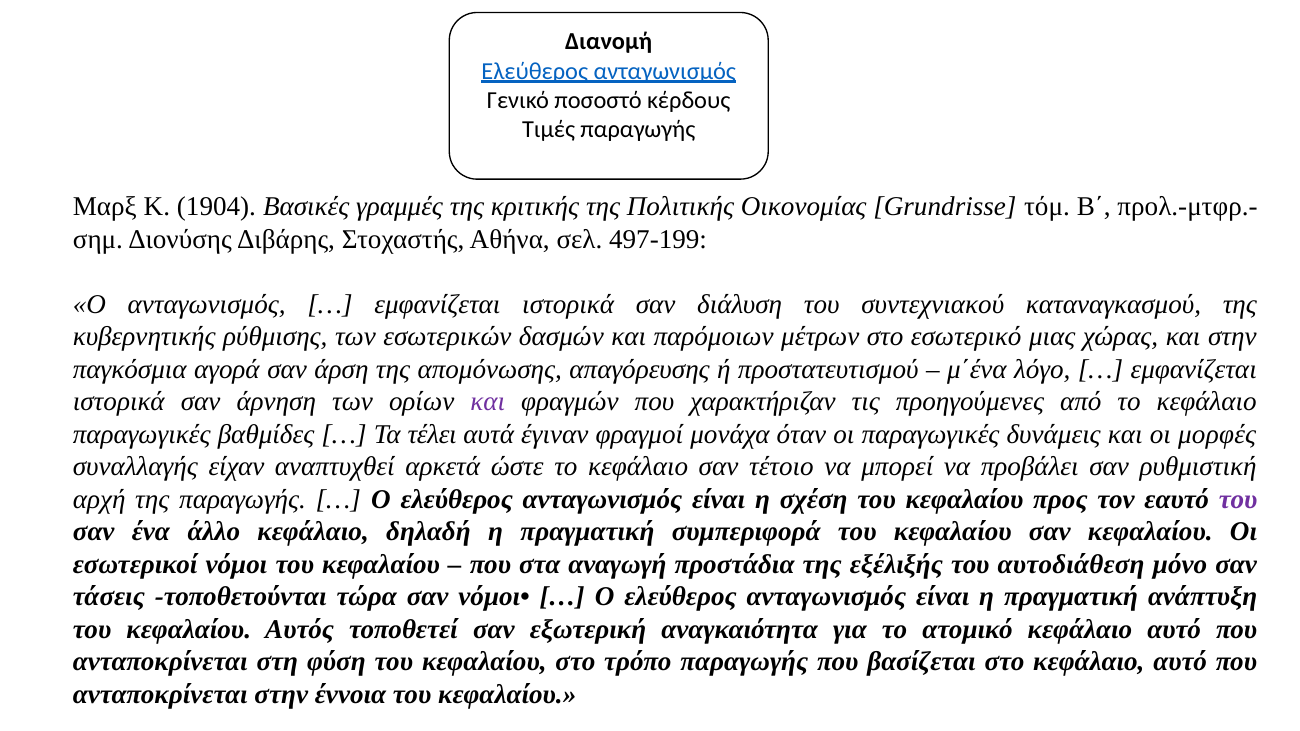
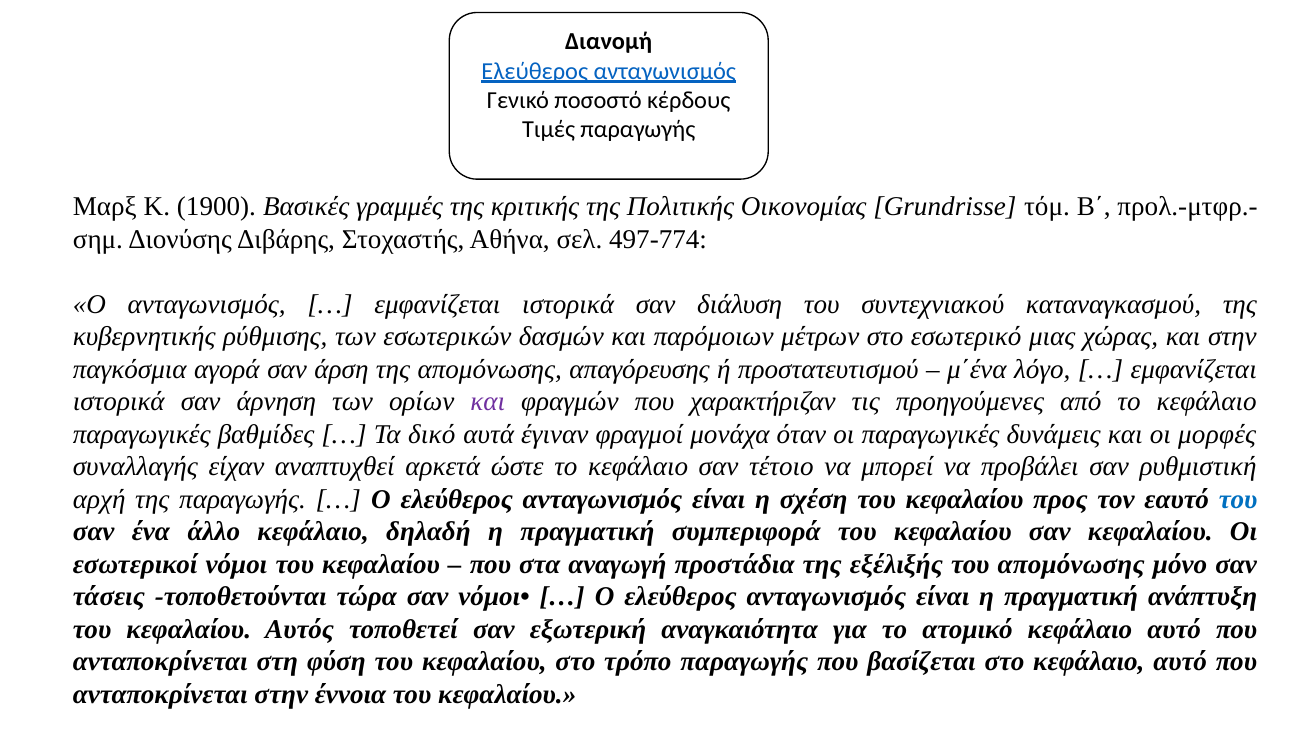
1904: 1904 -> 1900 (216, 207)
497-199: 497-199 -> 497-774 (658, 239)
τέλει: τέλει -> δικό (432, 434)
του colour: purple -> blue (1238, 499)
του αυτοδιάθεση: αυτοδιάθεση -> απομόνωσης (1071, 564)
